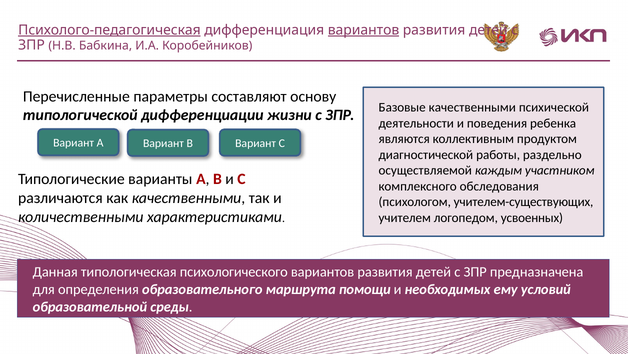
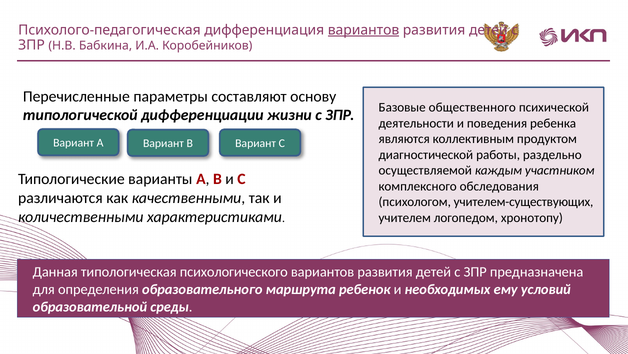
Психолого-педагогическая underline: present -> none (109, 30)
Базовые качественными: качественными -> общественного (472, 107)
усвоенных: усвоенных -> хронотопу (532, 217)
помощи: помощи -> ребенок (365, 289)
